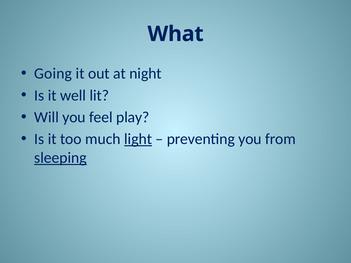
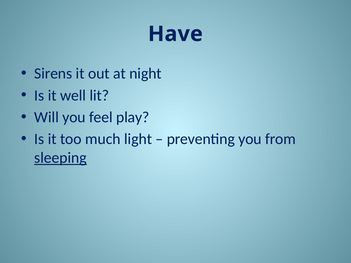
What: What -> Have (175, 34)
Going: Going -> Sirens (53, 74)
light underline: present -> none (138, 139)
